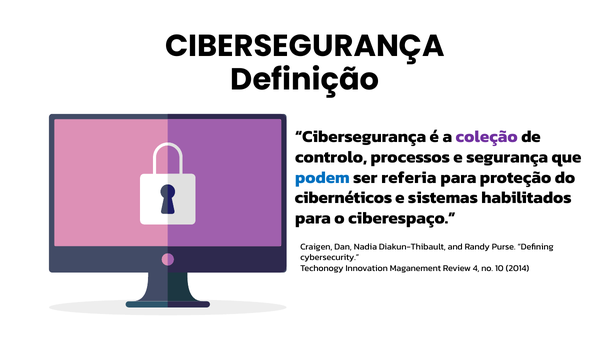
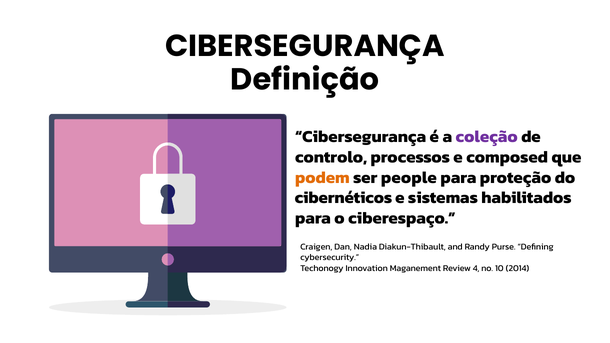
segurança: segurança -> composed (507, 157)
podem colour: blue -> orange (322, 178)
referia: referia -> people (409, 178)
